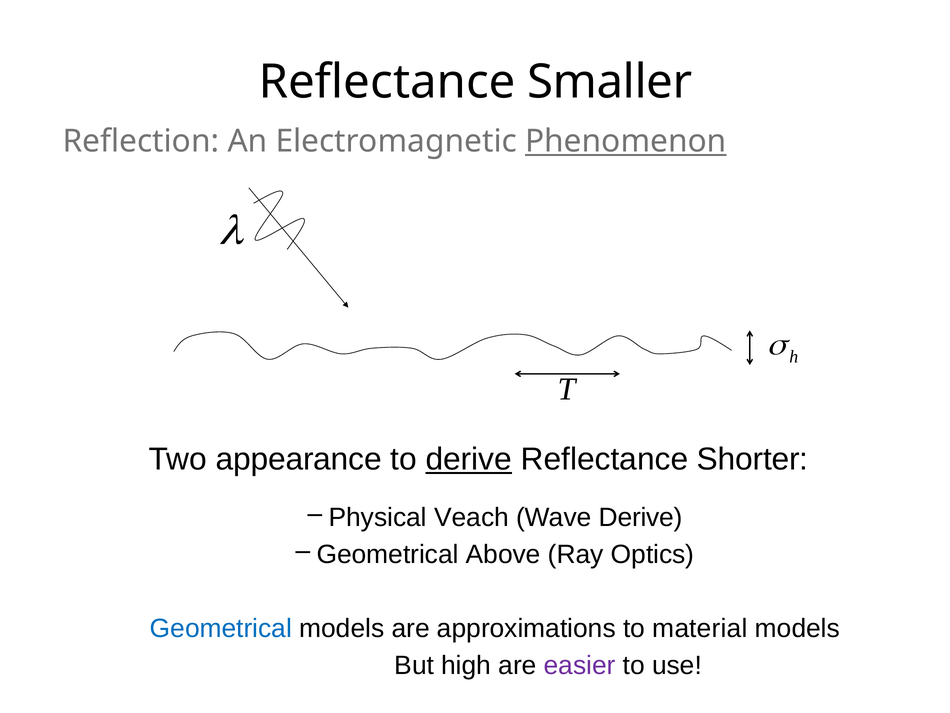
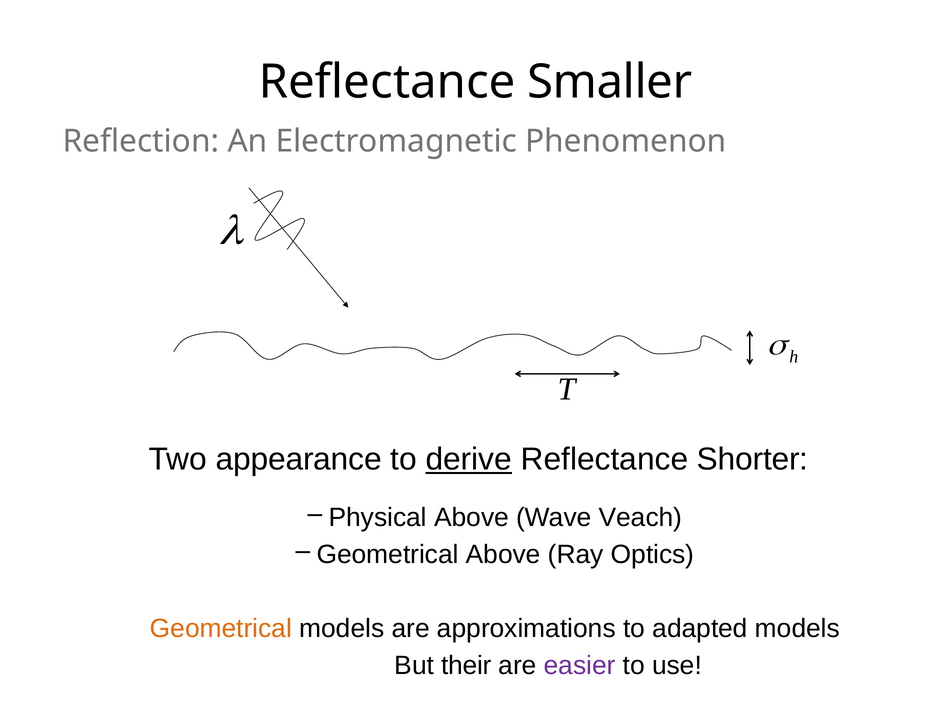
Phenomenon underline: present -> none (626, 141)
Physical Veach: Veach -> Above (472, 517)
Wave Derive: Derive -> Veach (640, 517)
Geometrical colour: blue -> orange (221, 628)
material: material -> adapted (700, 628)
high: high -> their (466, 665)
